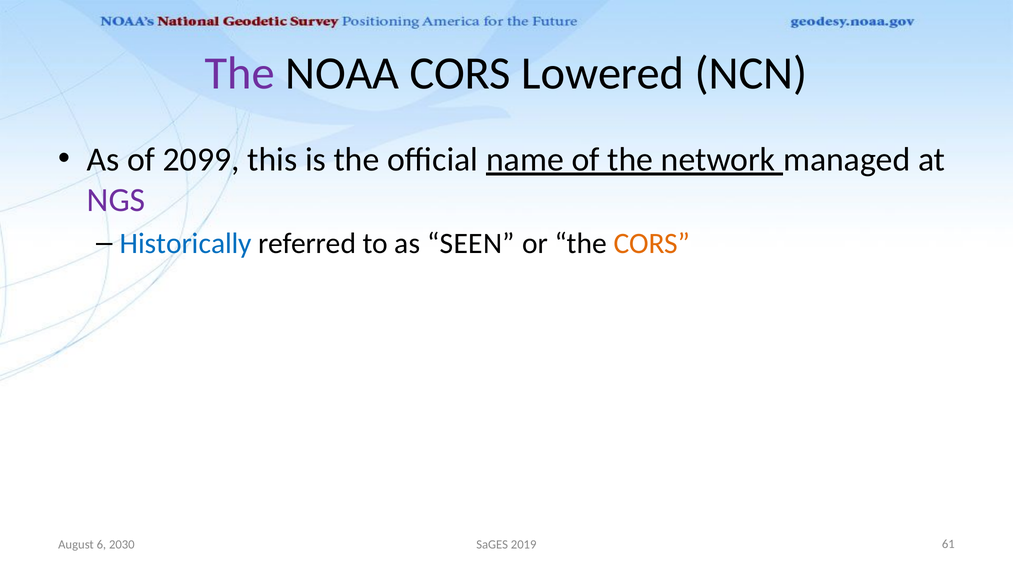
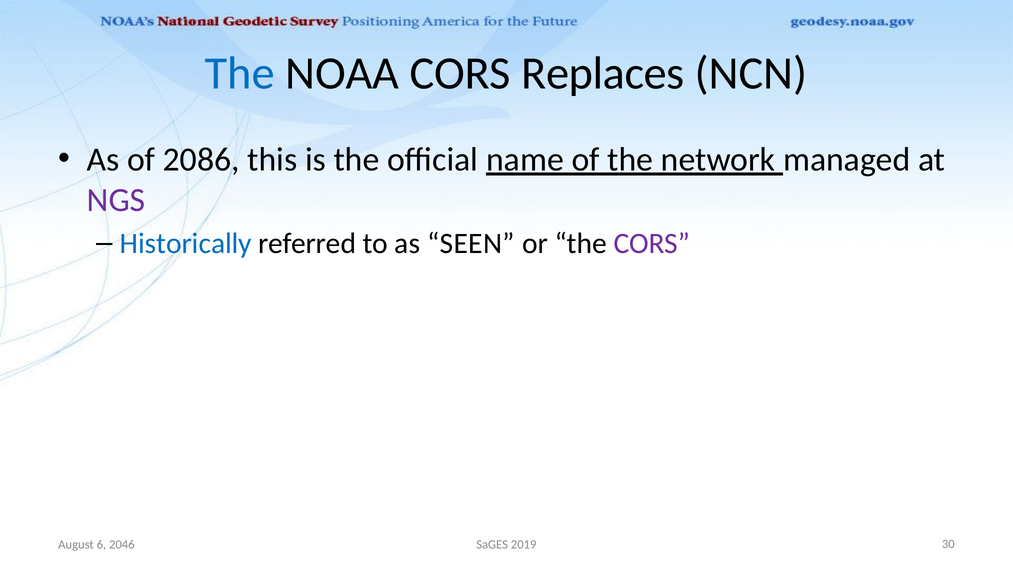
The colour: purple -> blue (240, 74)
Lowered: Lowered -> Replaces (603, 74)
2099: 2099 -> 2086 (201, 159)
CORS colour: orange -> purple (652, 244)
2030: 2030 -> 2046 (122, 544)
61: 61 -> 30 (948, 544)
